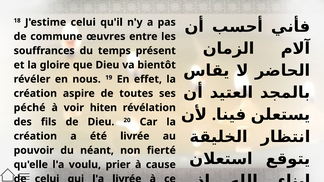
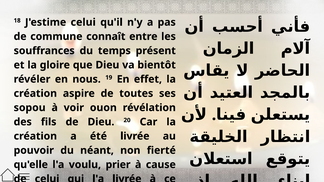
œuvres: œuvres -> connaît (106, 37)
péché: péché -> sopou (30, 108)
hiten: hiten -> ouon (103, 108)
